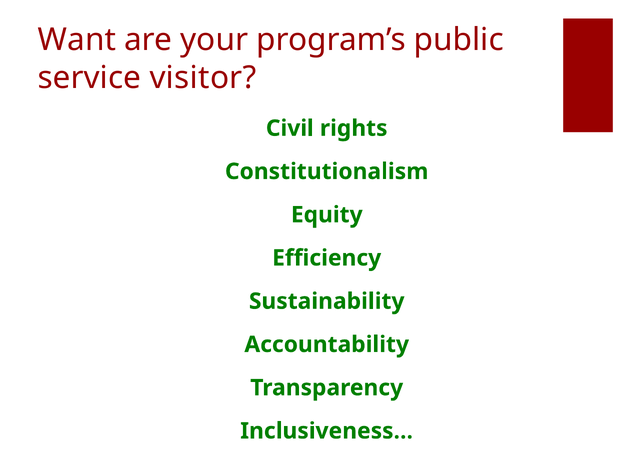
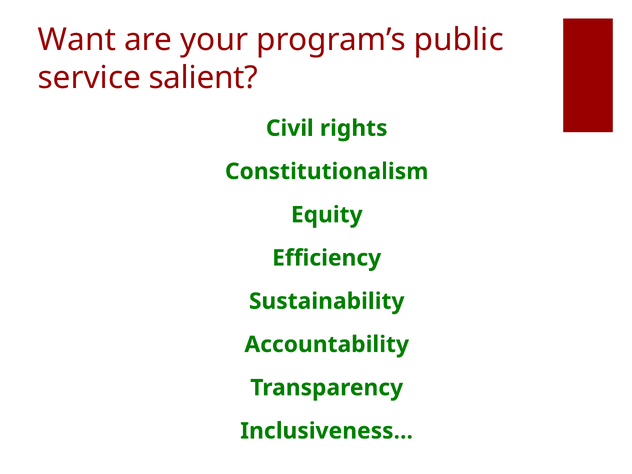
visitor: visitor -> salient (203, 78)
